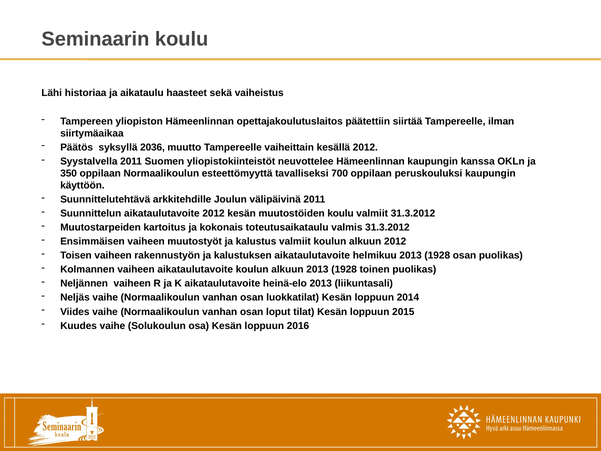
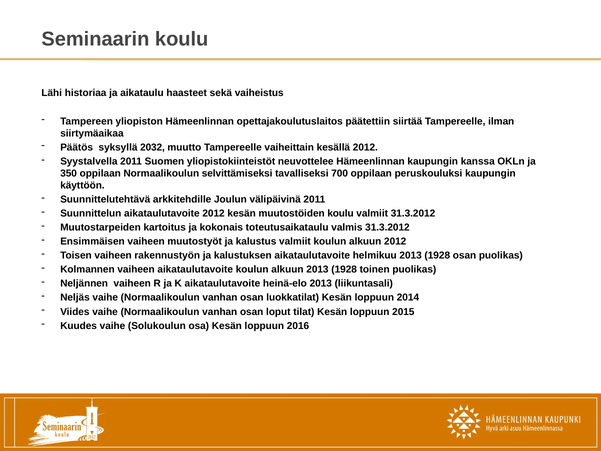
2036: 2036 -> 2032 (153, 147)
esteettömyyttä: esteettömyyttä -> selvittämiseksi (237, 173)
